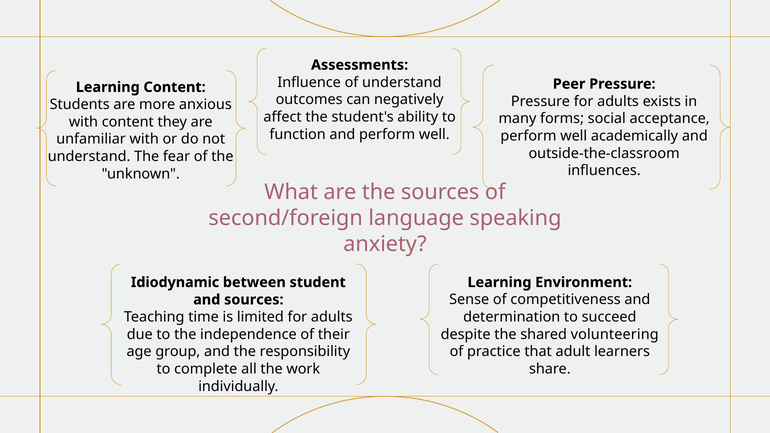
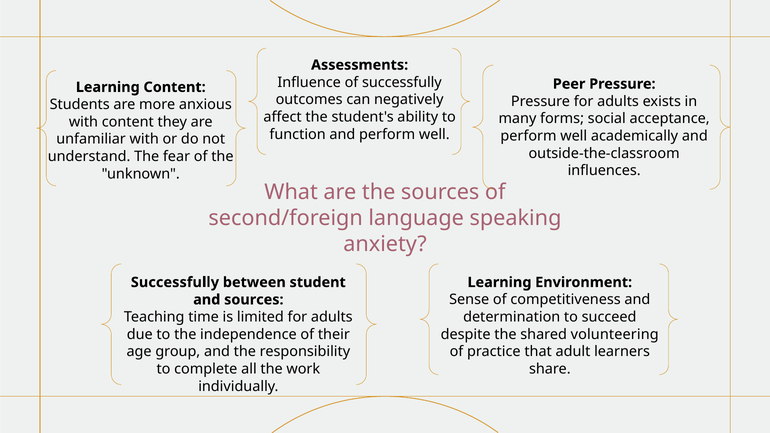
of understand: understand -> successfully (402, 82)
Idiodynamic: Idiodynamic -> Successfully (175, 282)
